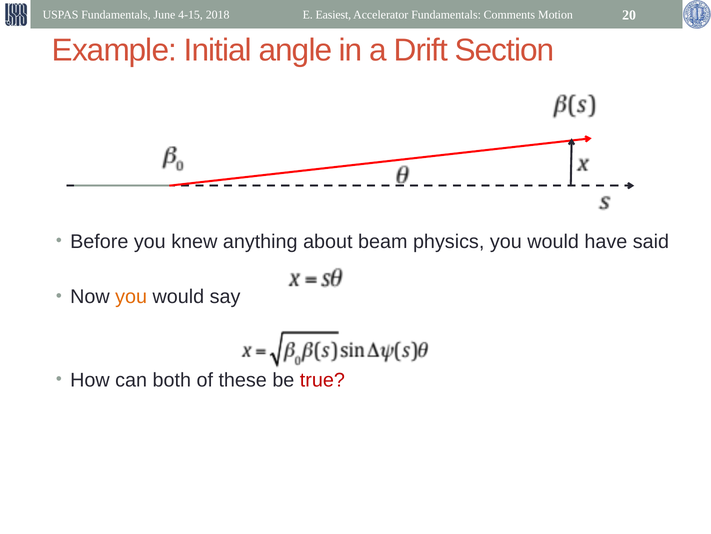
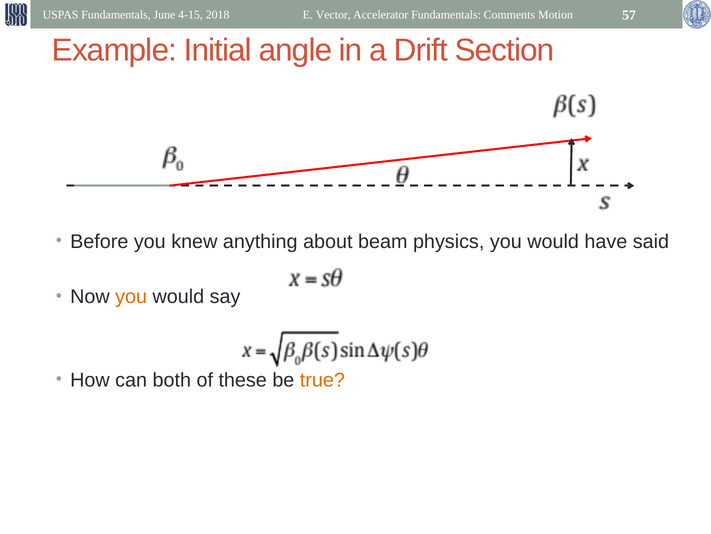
Easiest: Easiest -> Vector (333, 15)
20: 20 -> 57 (629, 15)
true colour: red -> orange (322, 379)
